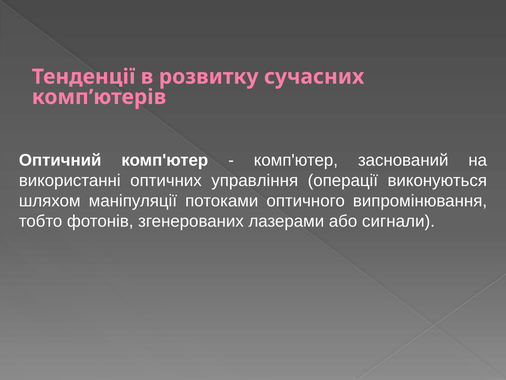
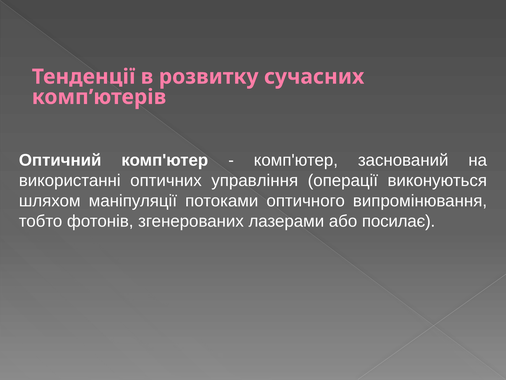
сигнали: сигнали -> посилає (399, 221)
